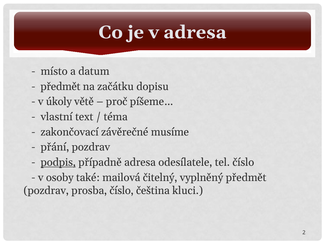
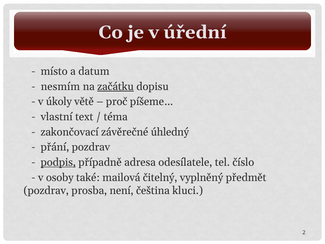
v adresa: adresa -> úřední (195, 32)
předmět: předmět -> nesmím (60, 86)
začátku underline: none -> present (116, 86)
musíme: musíme -> úhledný (170, 132)
prosba číslo: číslo -> není (122, 190)
